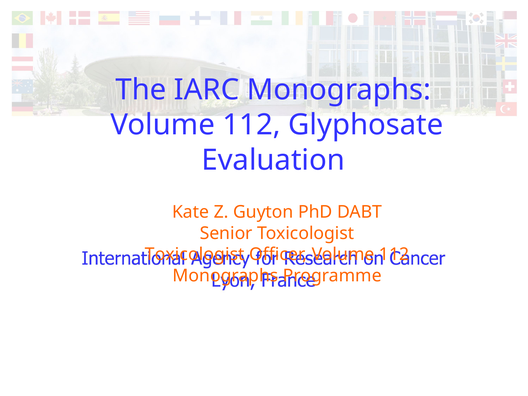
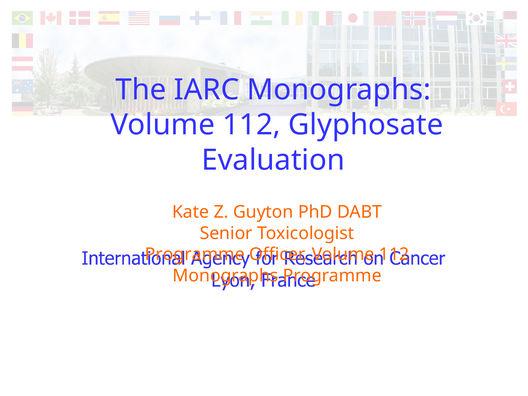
Toxicologist: Toxicologist -> Programme (195, 254)
